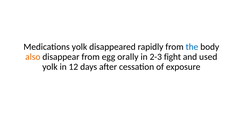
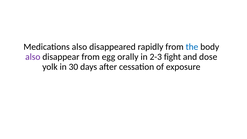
Medications yolk: yolk -> also (79, 47)
also colour: orange -> purple (33, 57)
used: used -> dose (208, 57)
12: 12 -> 30 (73, 67)
